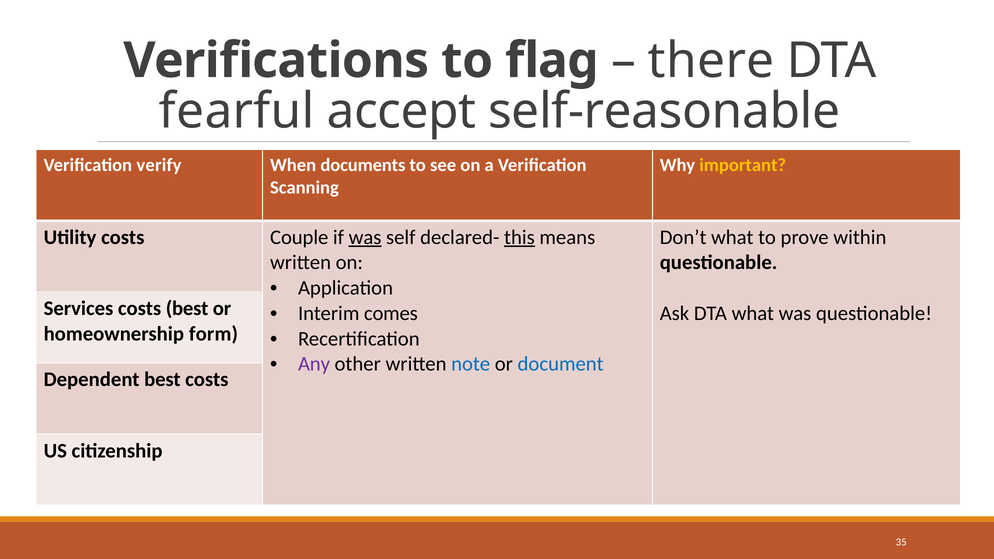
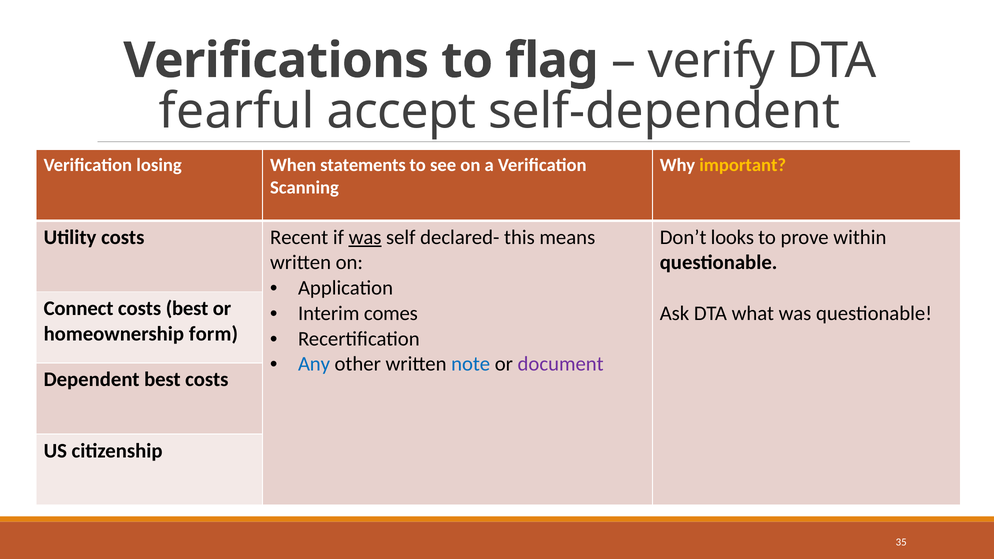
there: there -> verify (711, 61)
self-reasonable: self-reasonable -> self-dependent (664, 111)
verify: verify -> losing (159, 165)
documents: documents -> statements (363, 165)
Couple: Couple -> Recent (299, 237)
this underline: present -> none (519, 237)
Don’t what: what -> looks (732, 237)
Services: Services -> Connect (79, 308)
Any colour: purple -> blue (314, 364)
document colour: blue -> purple (561, 364)
